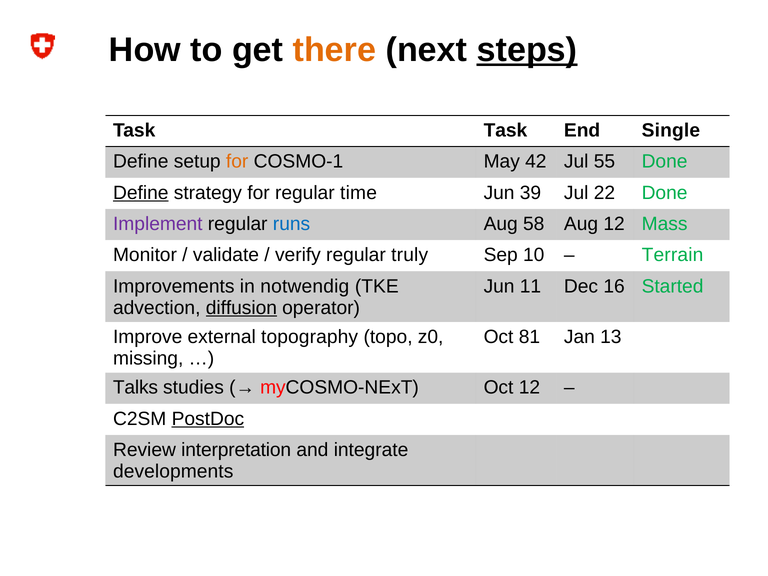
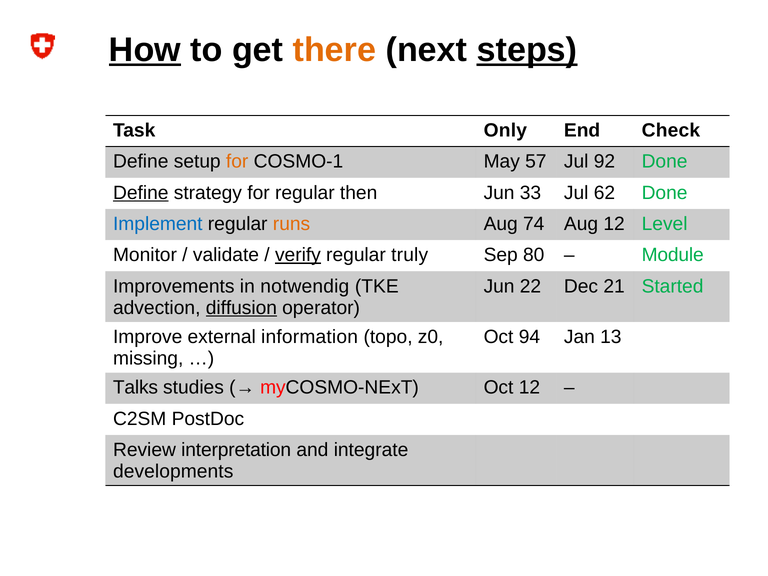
How underline: none -> present (145, 50)
Task Task: Task -> Only (505, 130)
Single: Single -> Check (671, 130)
42: 42 -> 57 (536, 162)
55: 55 -> 92 (604, 162)
time: time -> then (359, 193)
39: 39 -> 33 (530, 193)
22: 22 -> 62 (604, 193)
Implement colour: purple -> blue (158, 224)
runs colour: blue -> orange (292, 224)
58: 58 -> 74 (534, 224)
Mass: Mass -> Level (665, 224)
verify underline: none -> present (298, 255)
10: 10 -> 80 (534, 255)
Terrain: Terrain -> Module (673, 255)
11: 11 -> 22 (530, 286)
16: 16 -> 21 (614, 286)
topography: topography -> information (310, 337)
81: 81 -> 94 (529, 337)
PostDoc underline: present -> none (208, 419)
